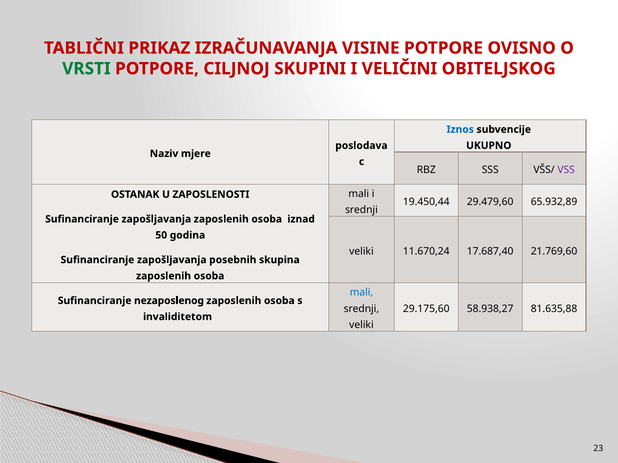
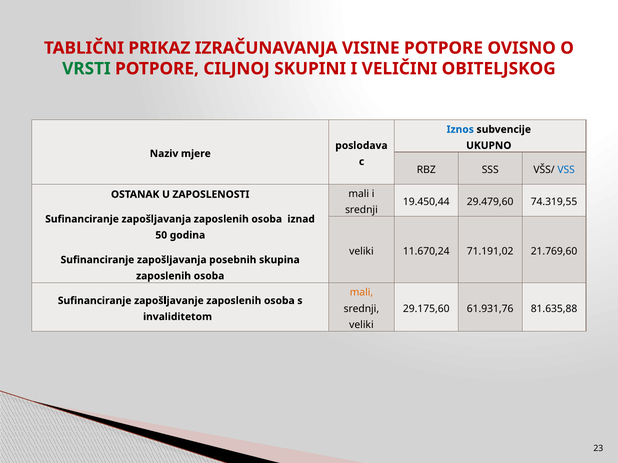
VSS colour: purple -> blue (566, 170)
65.932,89: 65.932,89 -> 74.319,55 (554, 202)
17.687,40: 17.687,40 -> 71.191,02 (490, 252)
mali colour: blue -> orange (361, 293)
nezaposlenog: nezaposlenog -> zapošljavanje (169, 301)
58.938,27: 58.938,27 -> 61.931,76 (490, 309)
